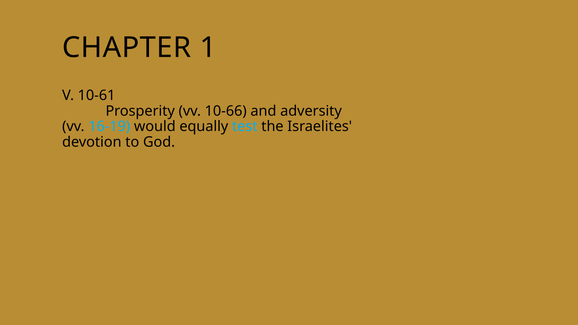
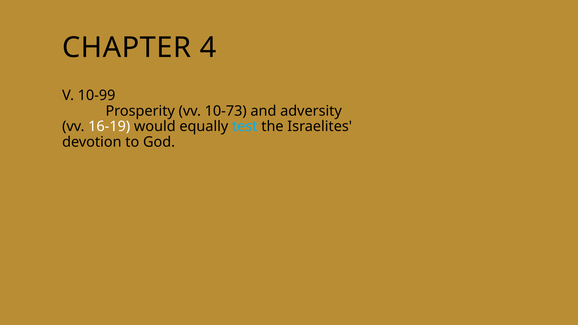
1: 1 -> 4 (208, 48)
10-61: 10-61 -> 10-99 (97, 95)
10-66: 10-66 -> 10-73 (226, 111)
16-19 colour: light blue -> white (109, 127)
